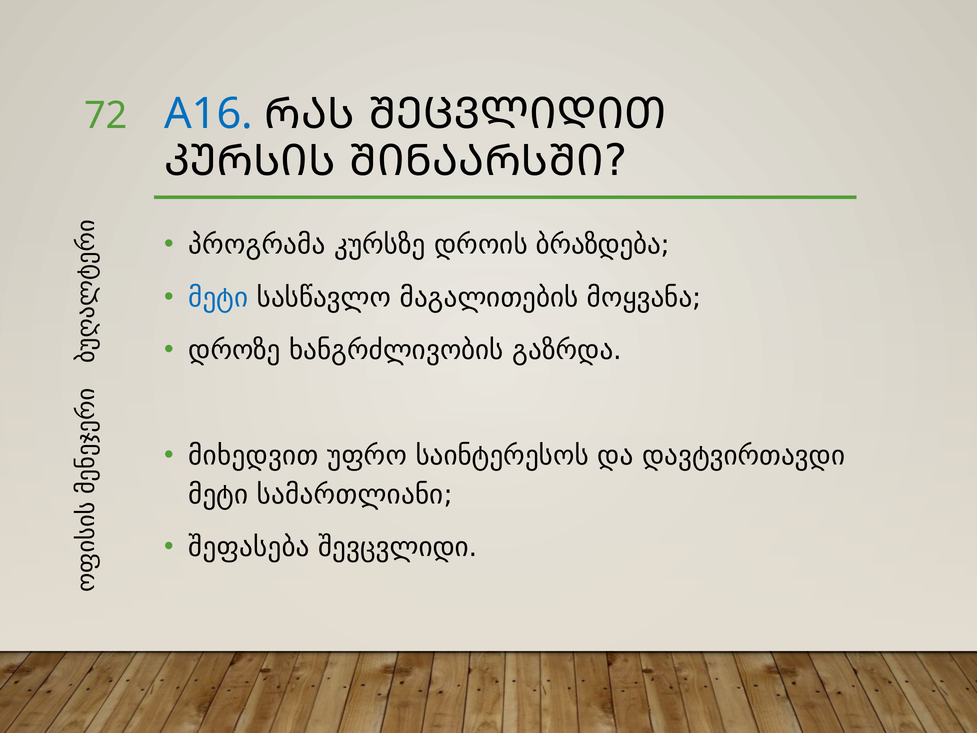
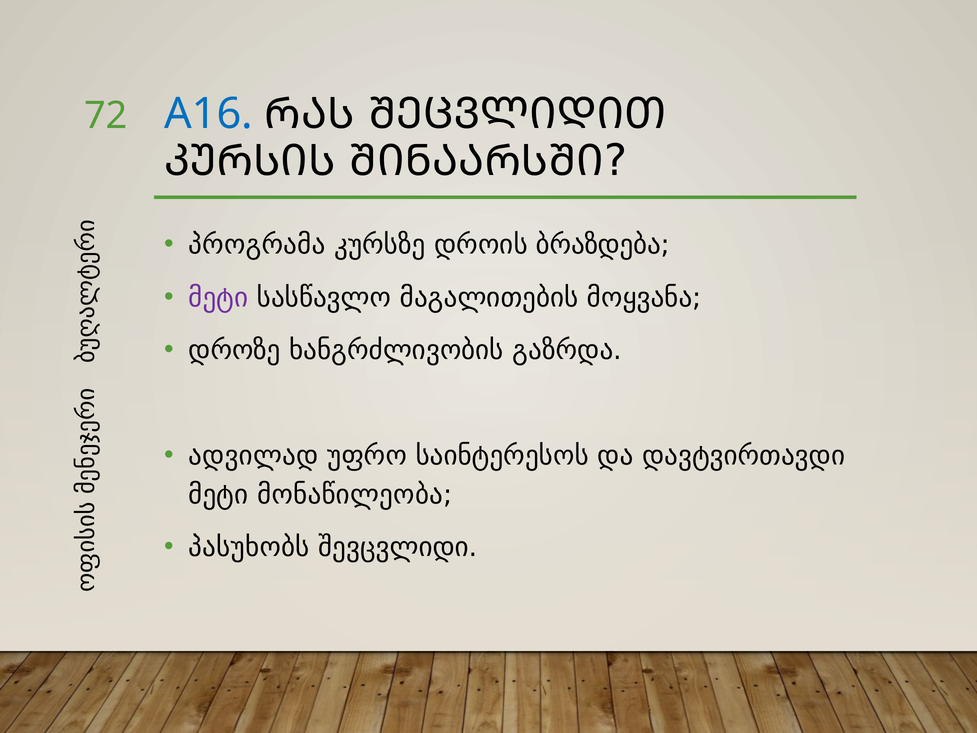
მეტი colour: blue -> purple (218, 298)
მიხედვით: მიხედვით -> ადვილად (253, 456)
სამართლიანი: სამართლიანი -> მონაწილეობა (355, 495)
შეფასება: შეფასება -> პასუხობს (249, 547)
